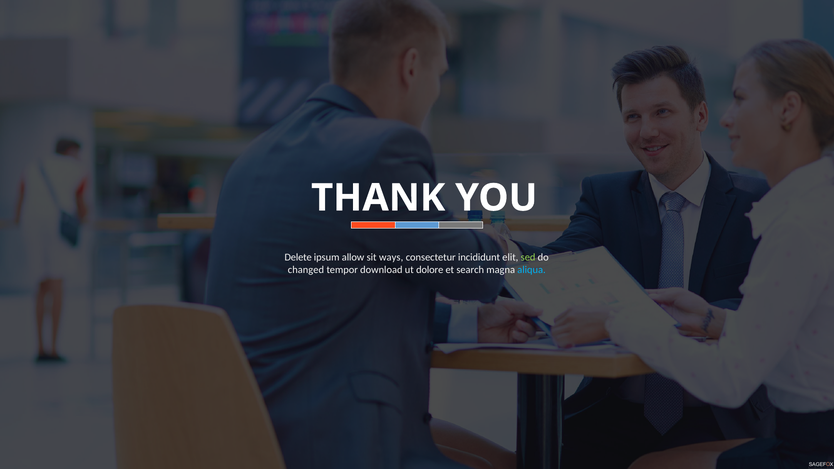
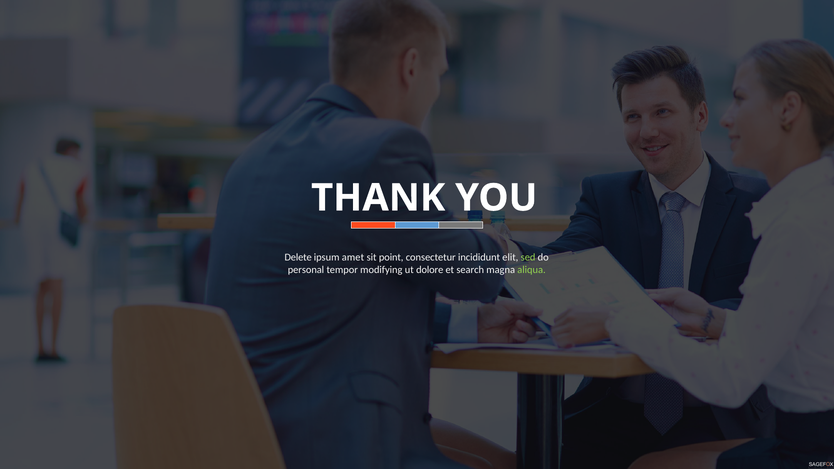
allow: allow -> amet (353, 257)
ways: ways -> point (391, 257)
changed: changed -> personal (306, 270)
download: download -> modifying (381, 270)
aliqua colour: light blue -> light green (531, 270)
